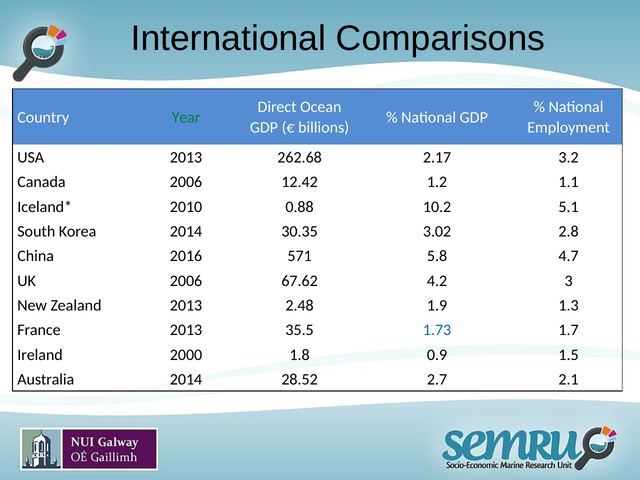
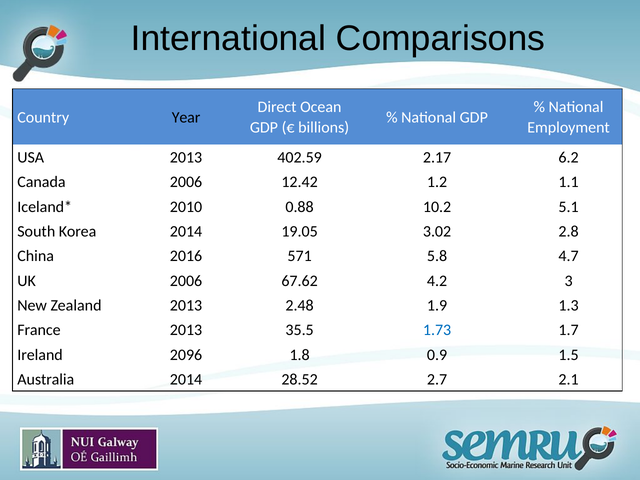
Year colour: green -> black (186, 117)
262.68: 262.68 -> 402.59 (300, 157)
3.2: 3.2 -> 6.2 (569, 157)
30.35: 30.35 -> 19.05 (300, 231)
2000: 2000 -> 2096 (186, 355)
